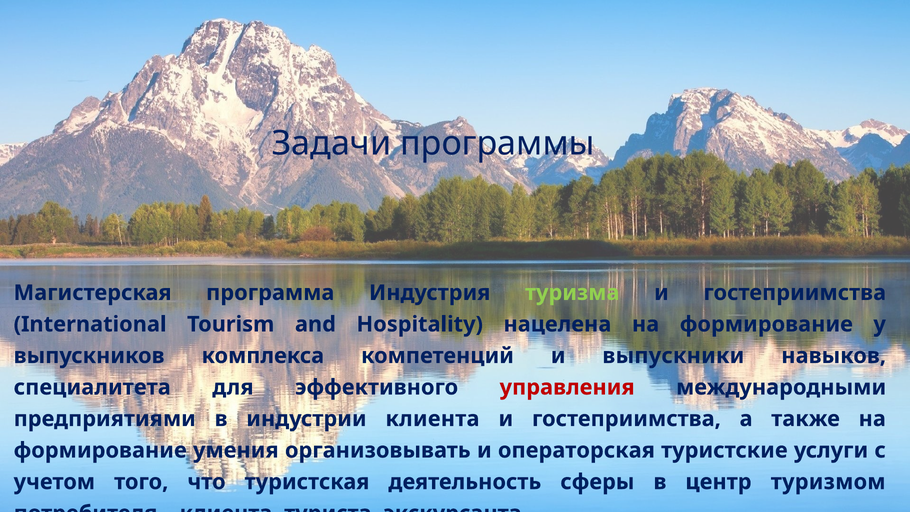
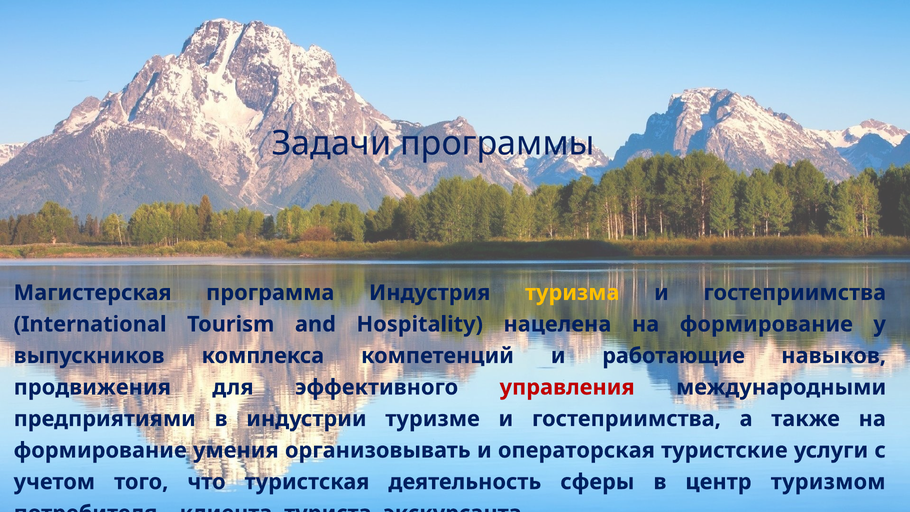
туризма colour: light green -> yellow (572, 293)
выпускники: выпускники -> работающие (674, 356)
специалитета: специалитета -> продвижения (92, 387)
индустрии клиента: клиента -> туризме (433, 419)
